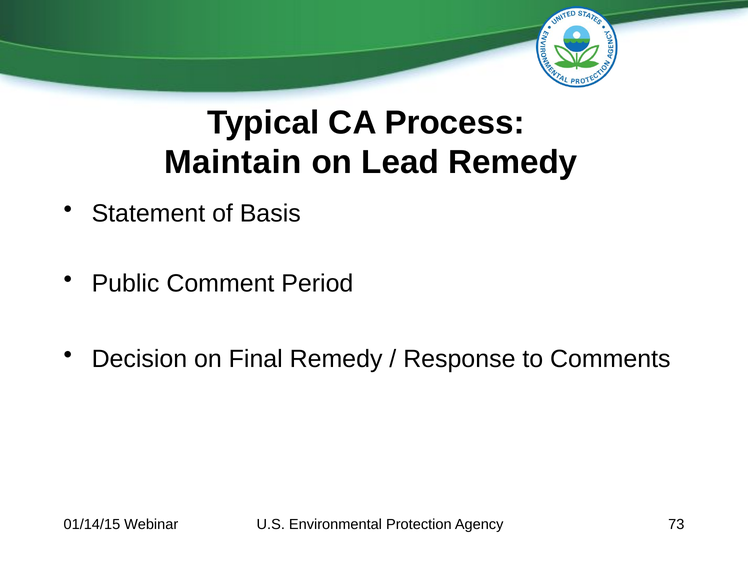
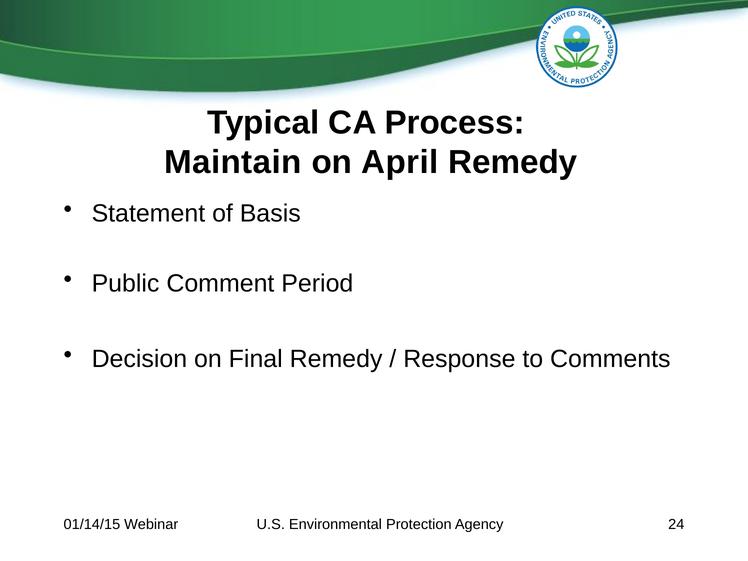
Lead: Lead -> April (400, 163)
73: 73 -> 24 (676, 525)
